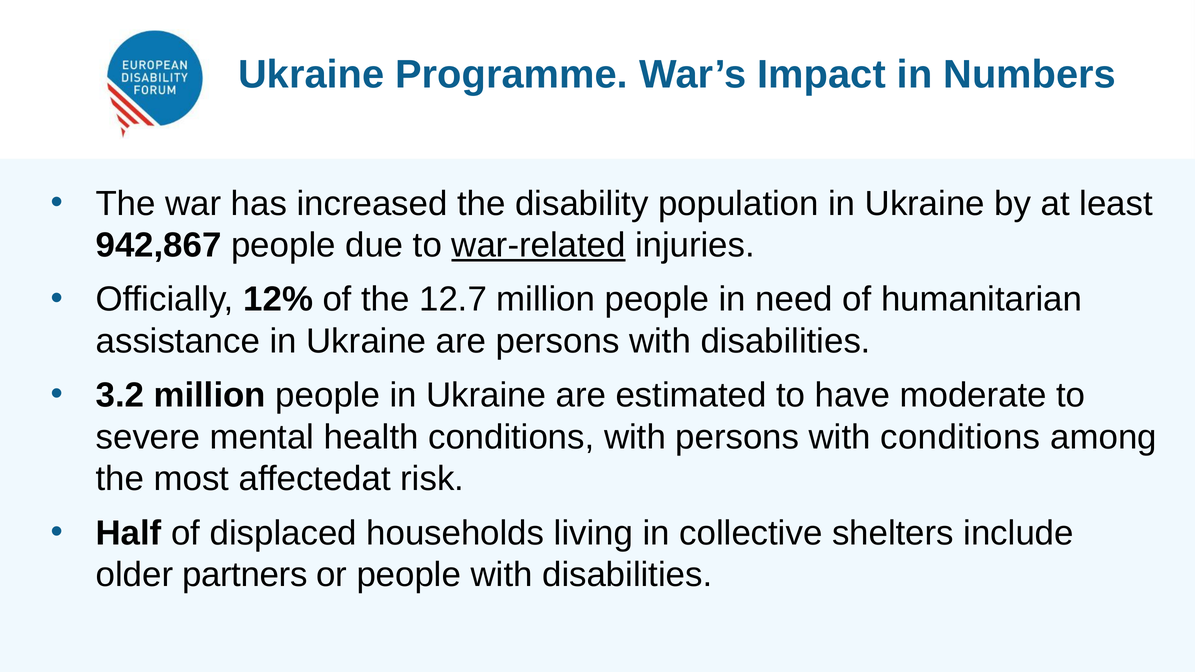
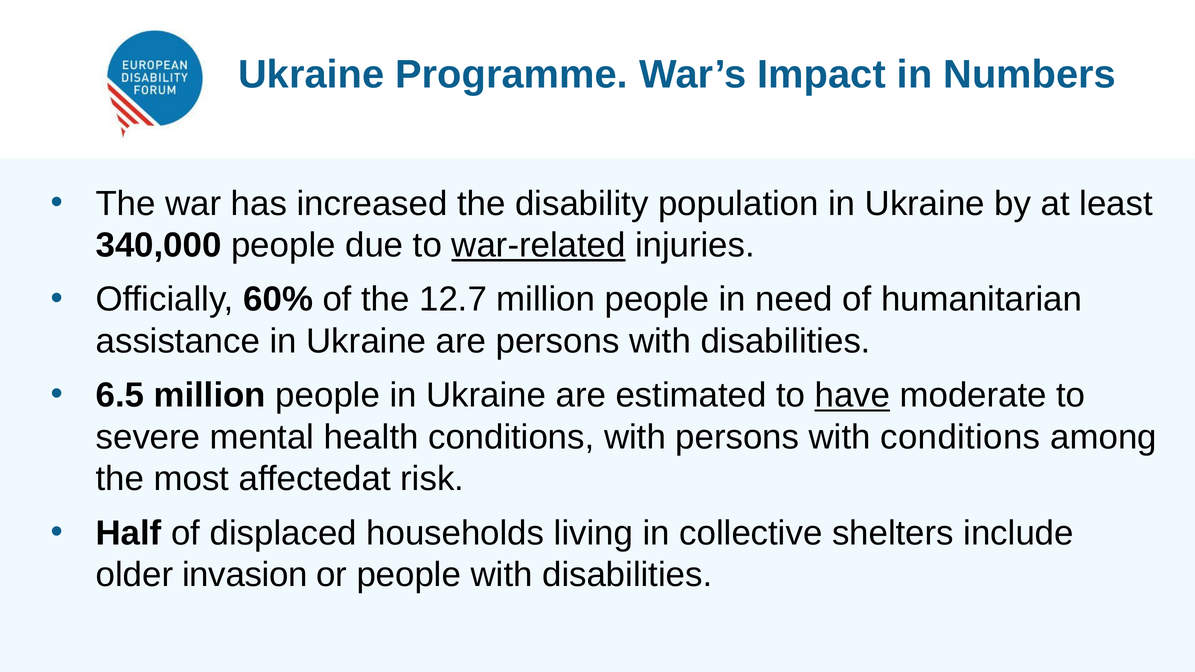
942,867: 942,867 -> 340,000 (159, 245)
12%: 12% -> 60% (278, 300)
3.2: 3.2 -> 6.5 (120, 396)
have underline: none -> present (852, 396)
partners: partners -> invasion (245, 575)
